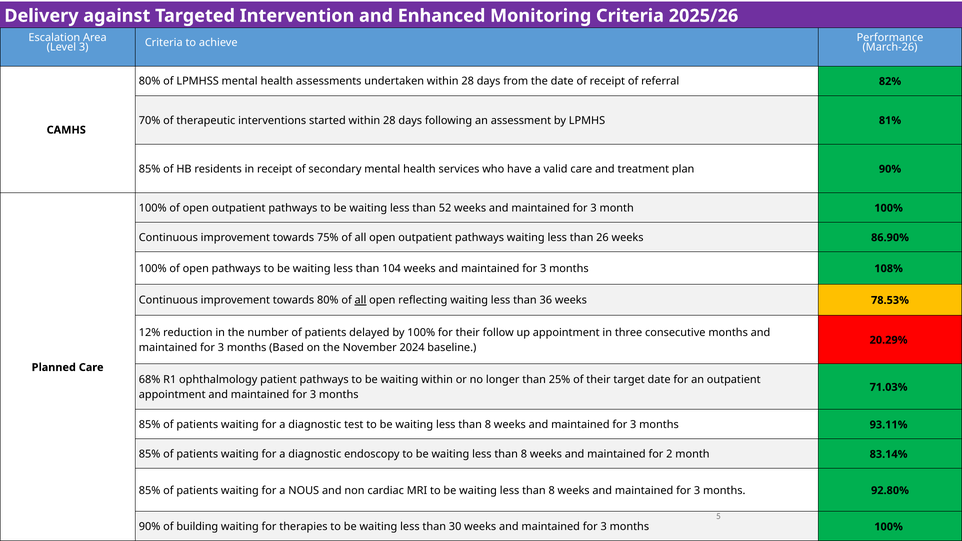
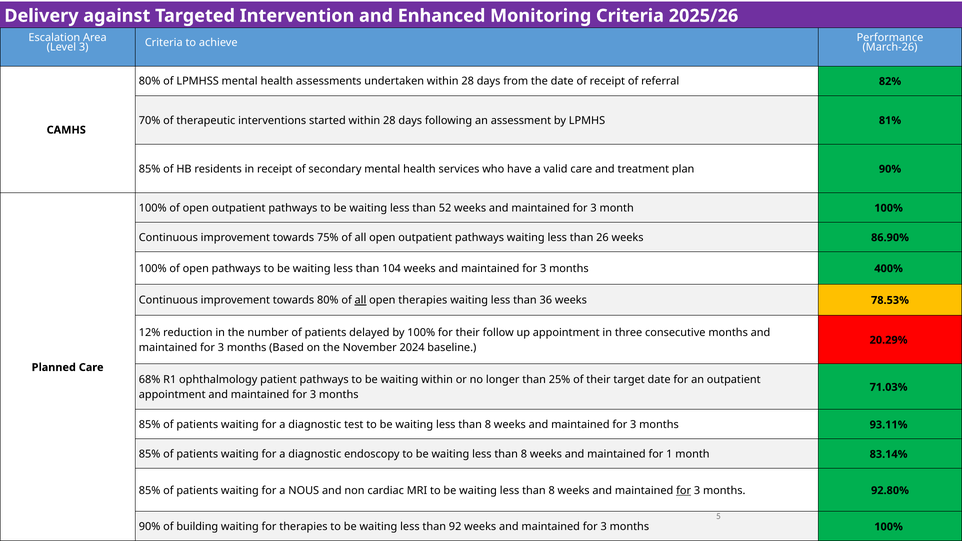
108%: 108% -> 400% (889, 269)
open reflecting: reflecting -> therapies (423, 300)
2: 2 -> 1 (669, 454)
for underline: none -> present (684, 491)
30: 30 -> 92 (455, 527)
